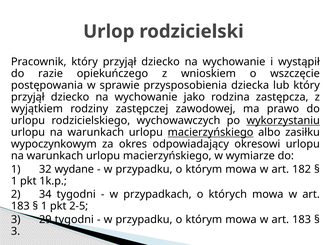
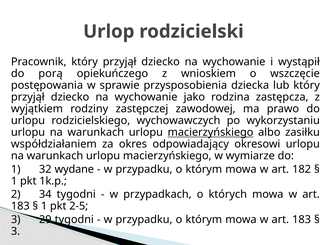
razie: razie -> porą (51, 74)
wykorzystaniu underline: present -> none (283, 121)
wypoczynkowym: wypoczynkowym -> współdziałaniem (54, 144)
